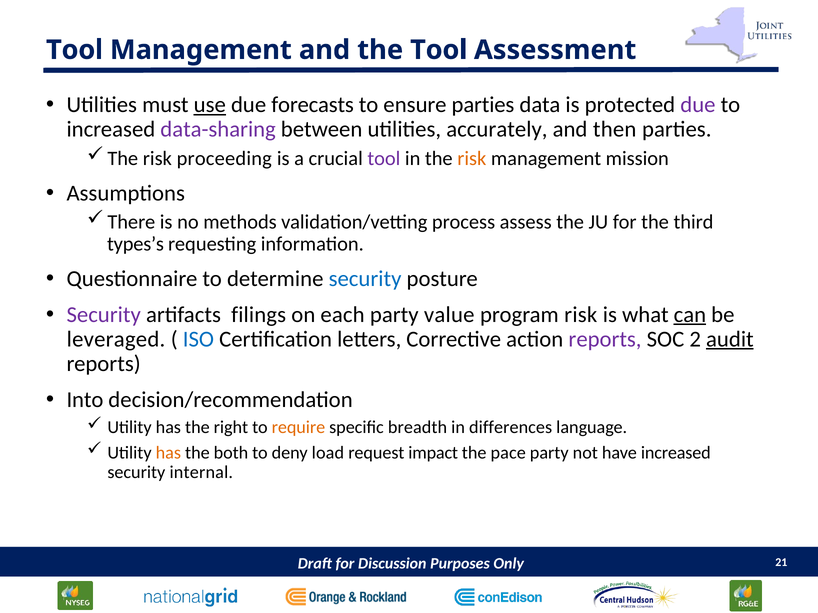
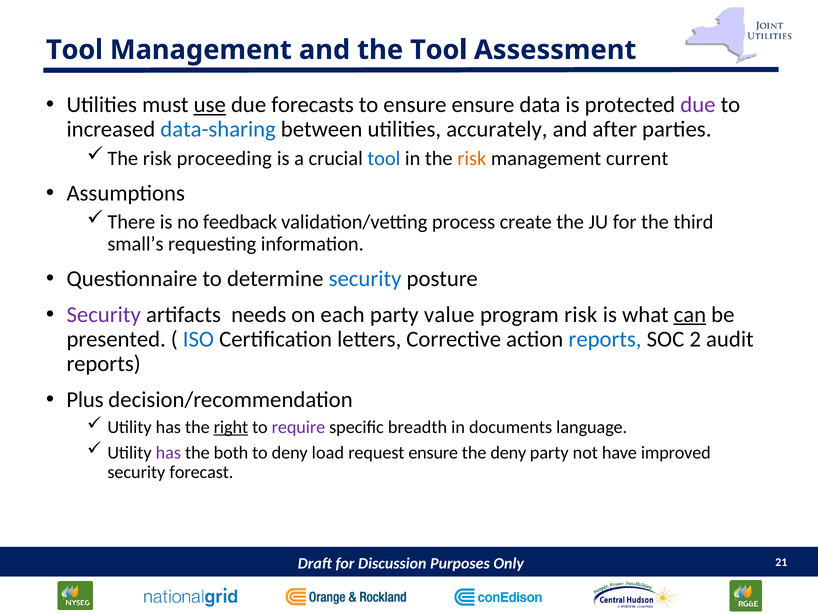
ensure parties: parties -> ensure (483, 105)
data-sharing colour: purple -> blue (218, 130)
then: then -> after (615, 130)
tool colour: purple -> blue (384, 159)
mission: mission -> current (637, 159)
methods: methods -> feedback (240, 222)
assess: assess -> create (526, 222)
types’s: types’s -> small’s (135, 244)
filings: filings -> needs (259, 315)
leveraged: leveraged -> presented (116, 339)
reports colour: purple -> blue (605, 339)
audit underline: present -> none (730, 339)
Into: Into -> Plus (85, 400)
right underline: none -> present (231, 428)
require colour: orange -> purple (298, 428)
differences: differences -> documents (511, 428)
has colour: orange -> purple (168, 453)
request impact: impact -> ensure (433, 453)
the pace: pace -> deny (508, 453)
have increased: increased -> improved (676, 453)
internal: internal -> forecast (201, 473)
